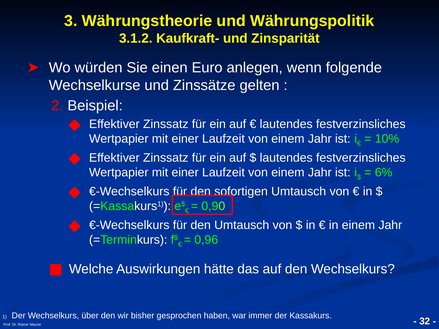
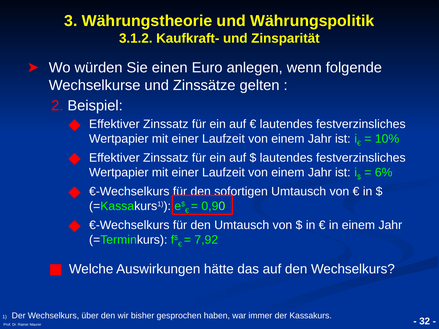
0,96: 0,96 -> 7,92 (206, 240)
